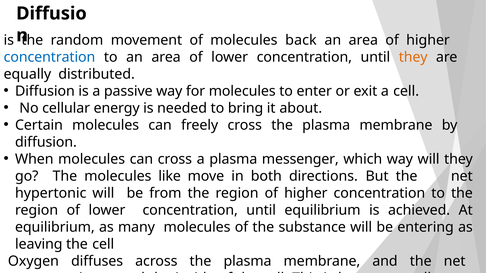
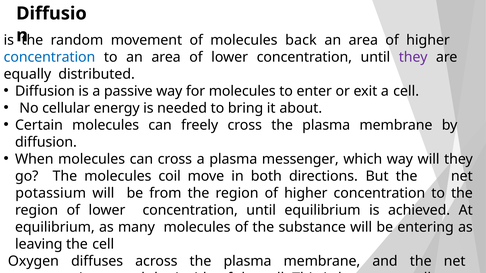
they colour: orange -> purple (413, 57)
like: like -> coil (170, 176)
hypertonic: hypertonic -> potassium (51, 193)
